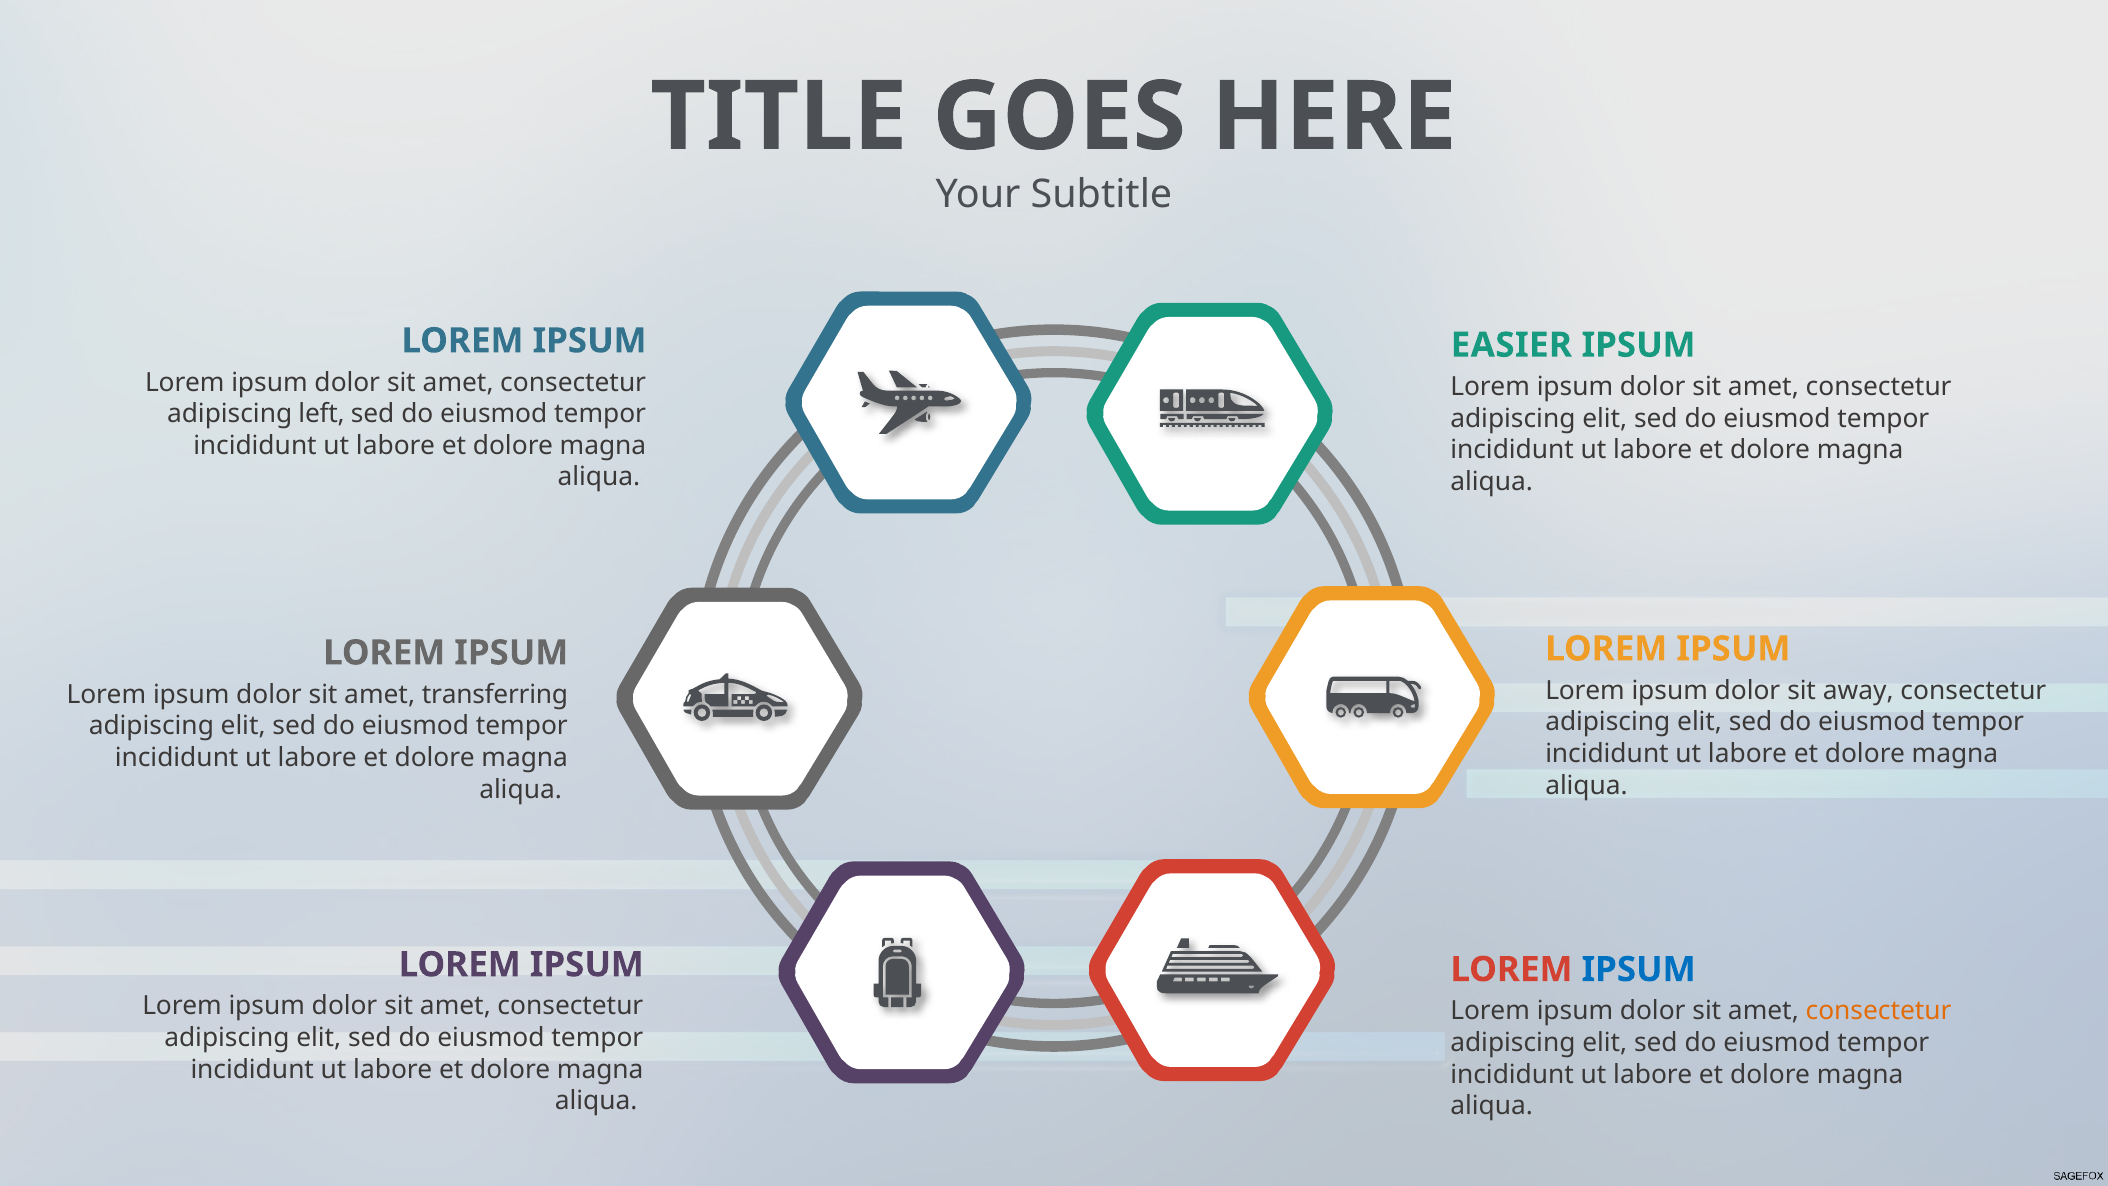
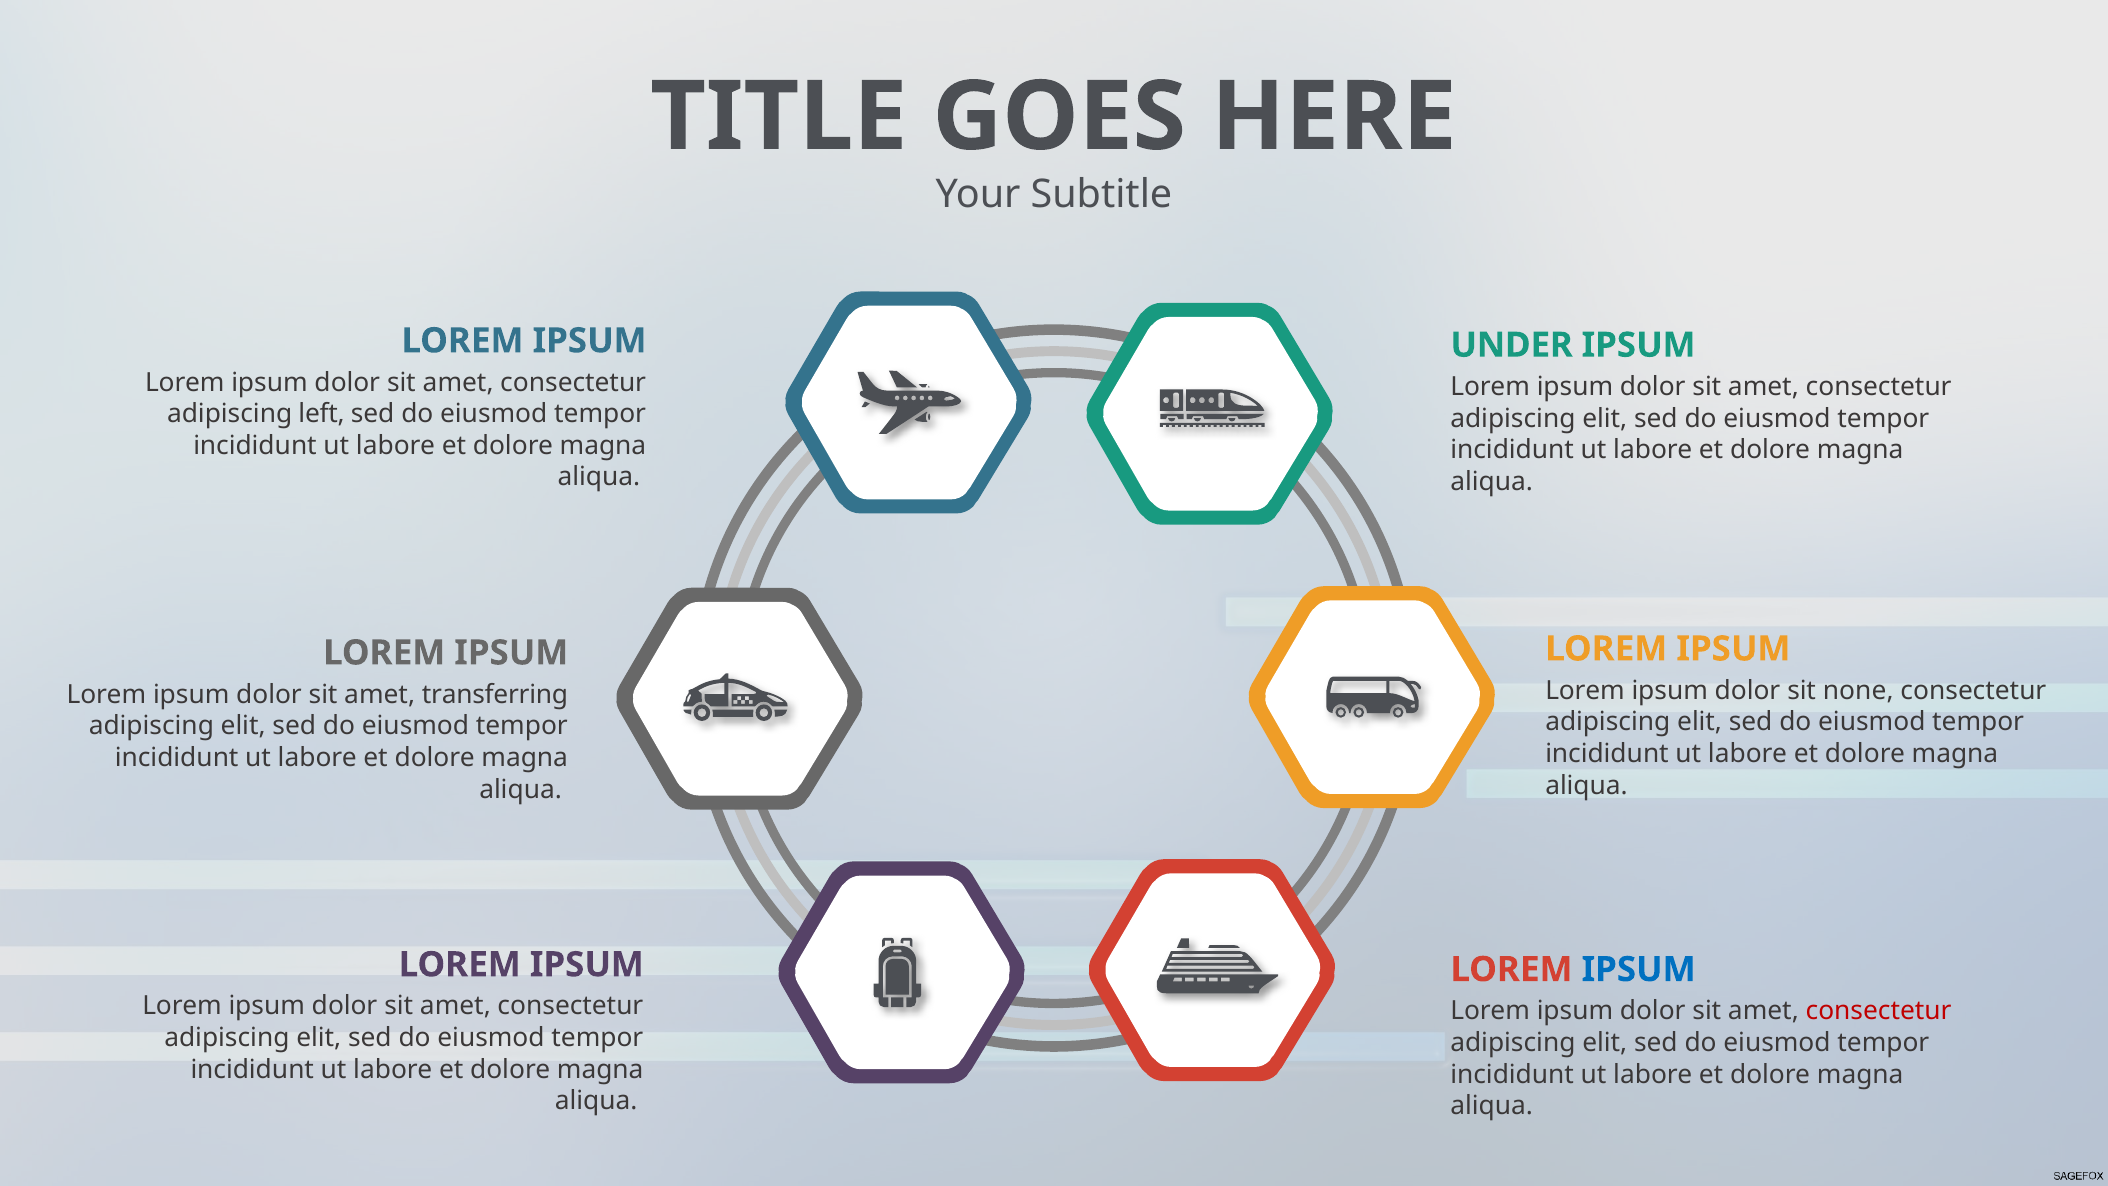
EASIER: EASIER -> UNDER (1512, 345)
away: away -> none (1858, 690)
consectetur colour: orange -> red (1879, 1011)
